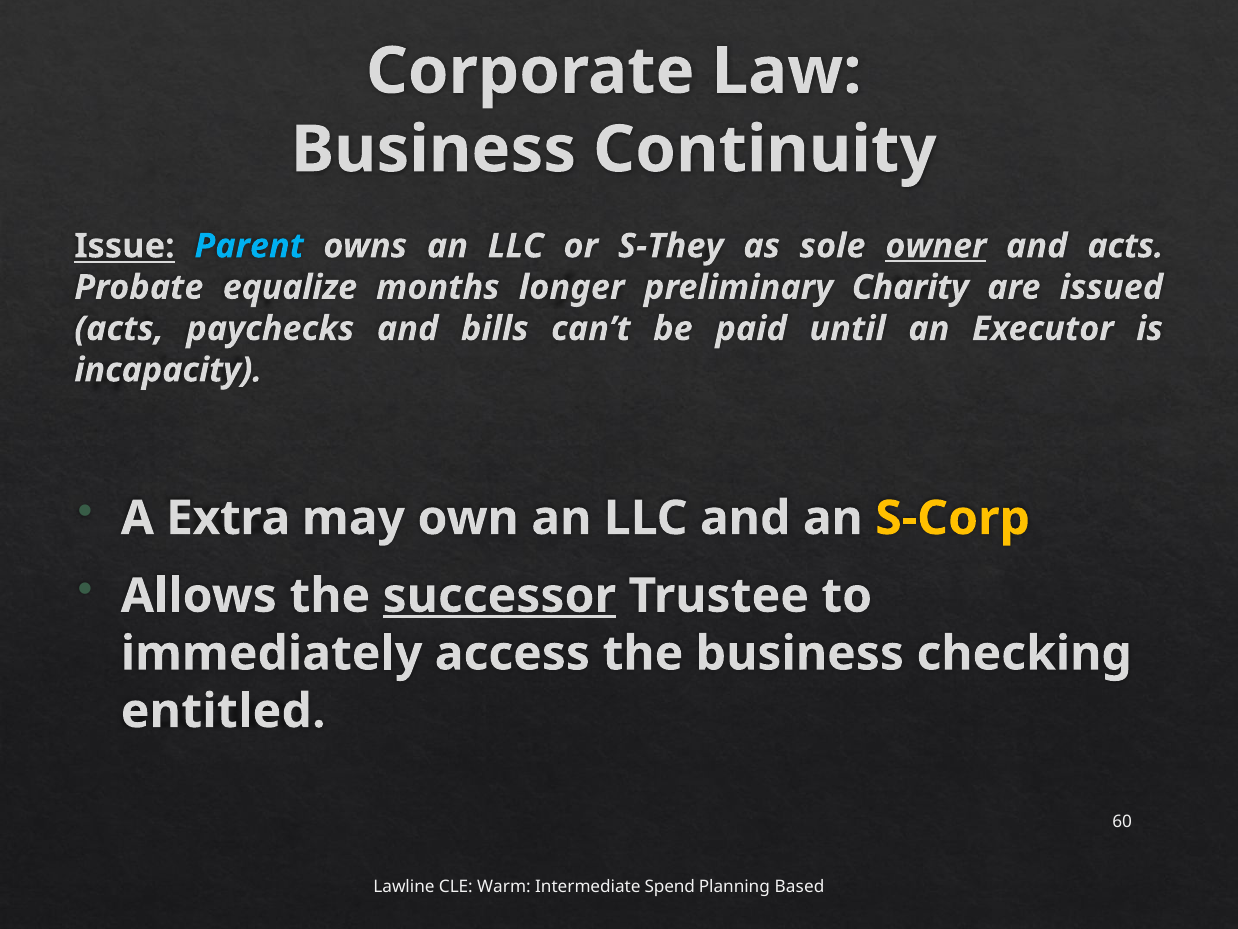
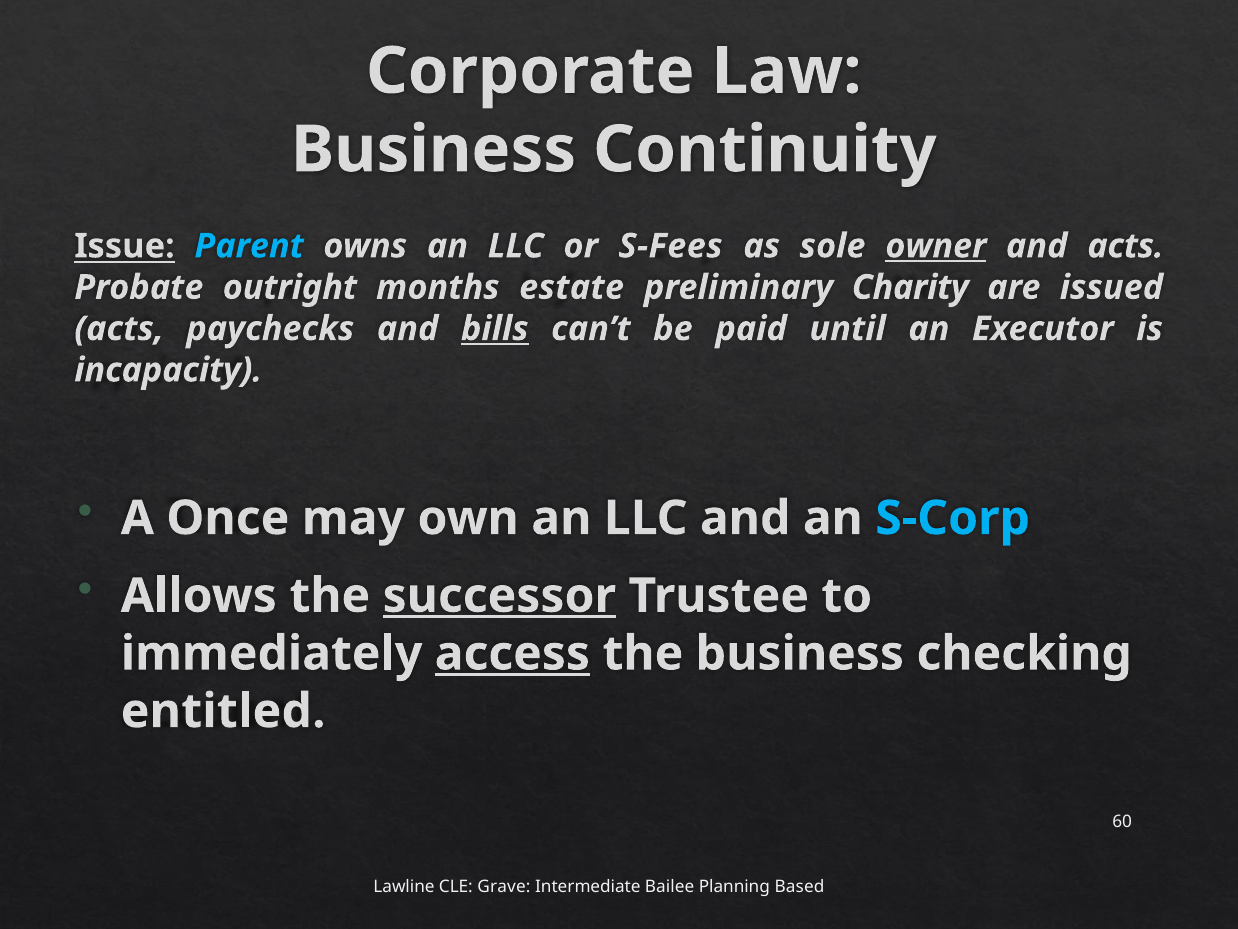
S-They: S-They -> S-Fees (671, 246)
equalize: equalize -> outright (290, 287)
longer: longer -> estate (572, 287)
bills underline: none -> present (495, 329)
Extra: Extra -> Once (228, 518)
S-Corp colour: yellow -> light blue (953, 518)
access underline: none -> present (512, 653)
Warm: Warm -> Grave (504, 886)
Spend: Spend -> Bailee (670, 886)
